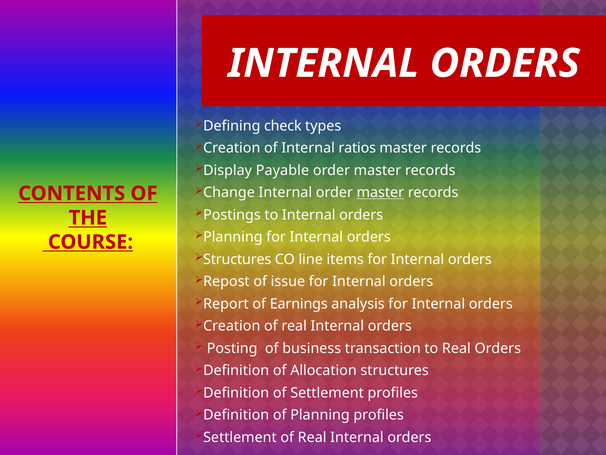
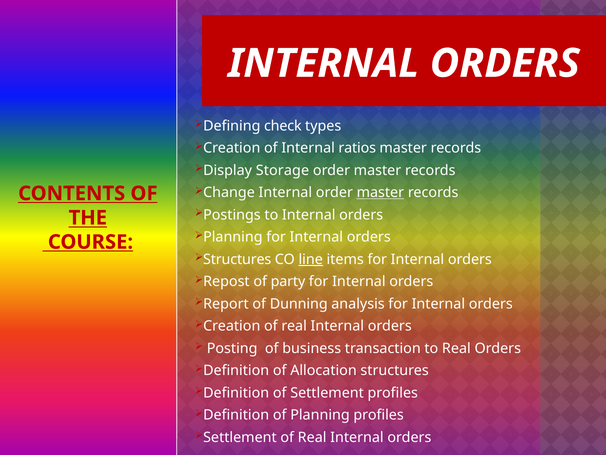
Payable: Payable -> Storage (282, 170)
line underline: none -> present (311, 259)
issue: issue -> party (288, 281)
Earnings: Earnings -> Dunning (299, 304)
